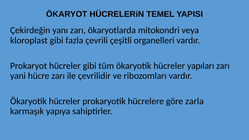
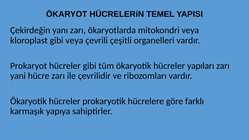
gibi fazla: fazla -> veya (74, 40)
zarla: zarla -> farklı (195, 101)
